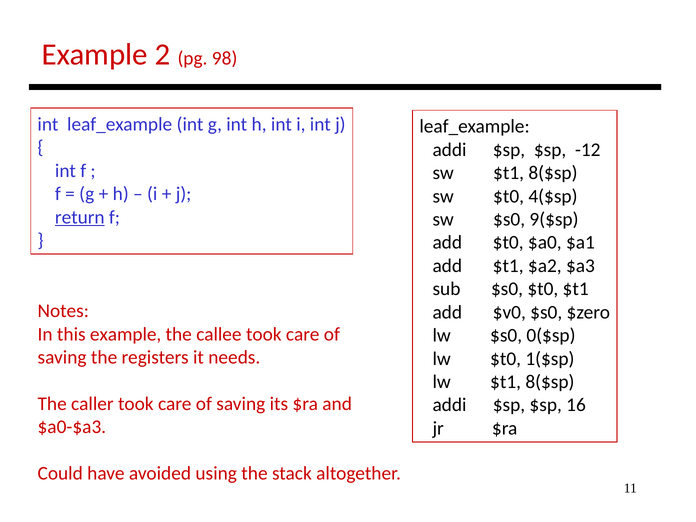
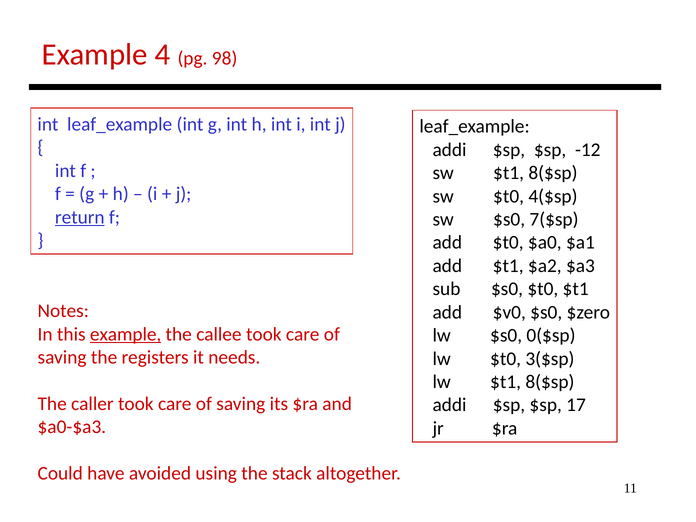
2: 2 -> 4 (163, 54)
9($sp: 9($sp -> 7($sp (554, 219)
example underline: none -> present (126, 334)
1($sp: 1($sp -> 3($sp (550, 359)
16: 16 -> 17 (576, 405)
